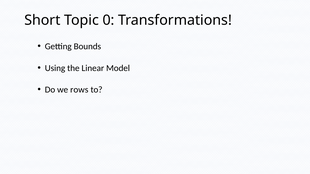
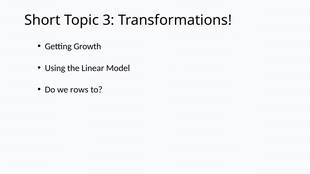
0: 0 -> 3 (109, 20)
Bounds: Bounds -> Growth (87, 47)
